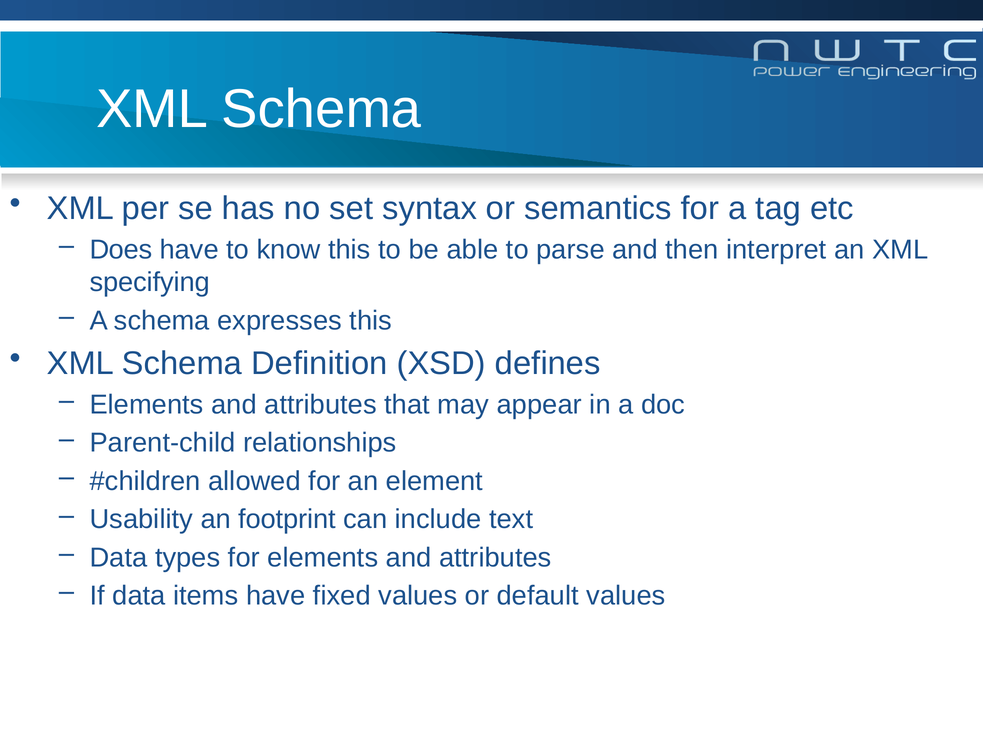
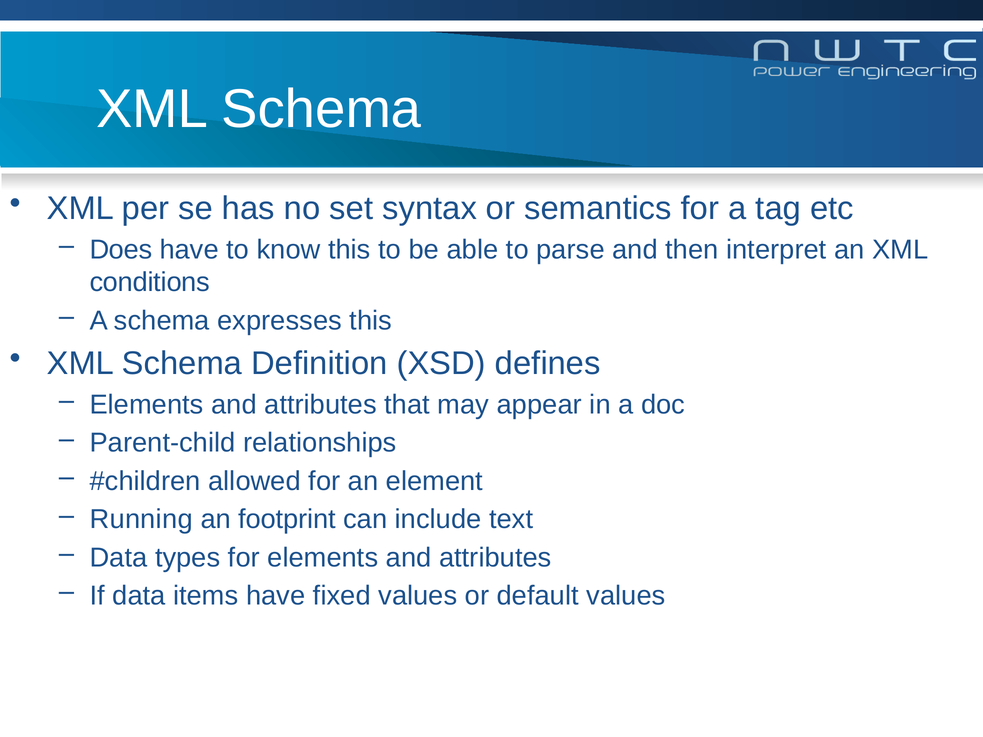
specifying: specifying -> conditions (150, 283)
Usability: Usability -> Running (141, 520)
